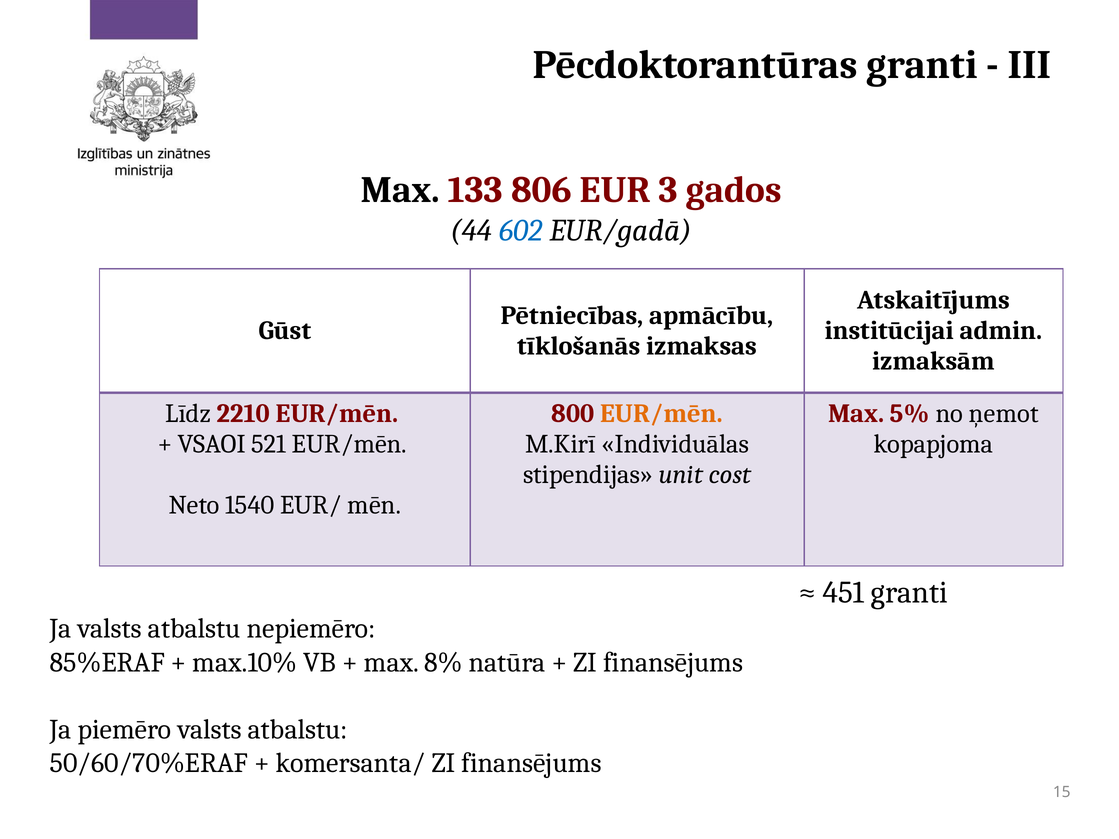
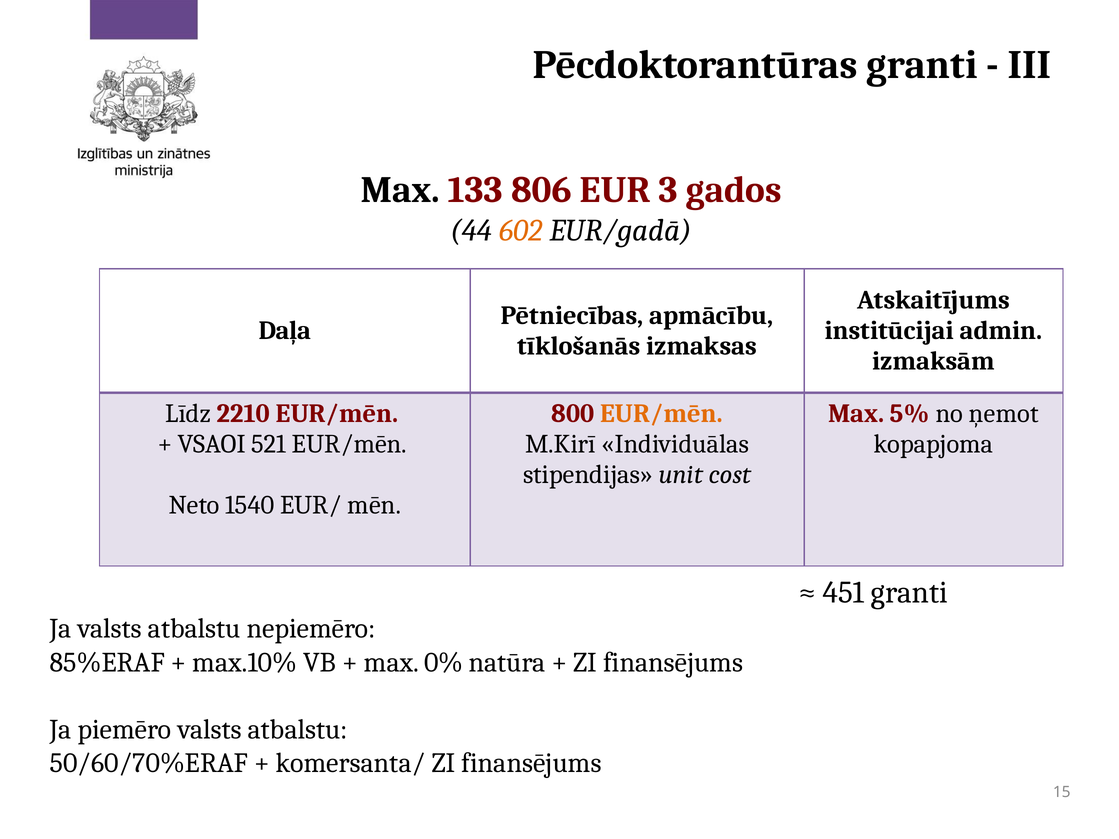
602 colour: blue -> orange (521, 231)
Gūst: Gūst -> Daļa (285, 331)
8%: 8% -> 0% (444, 663)
